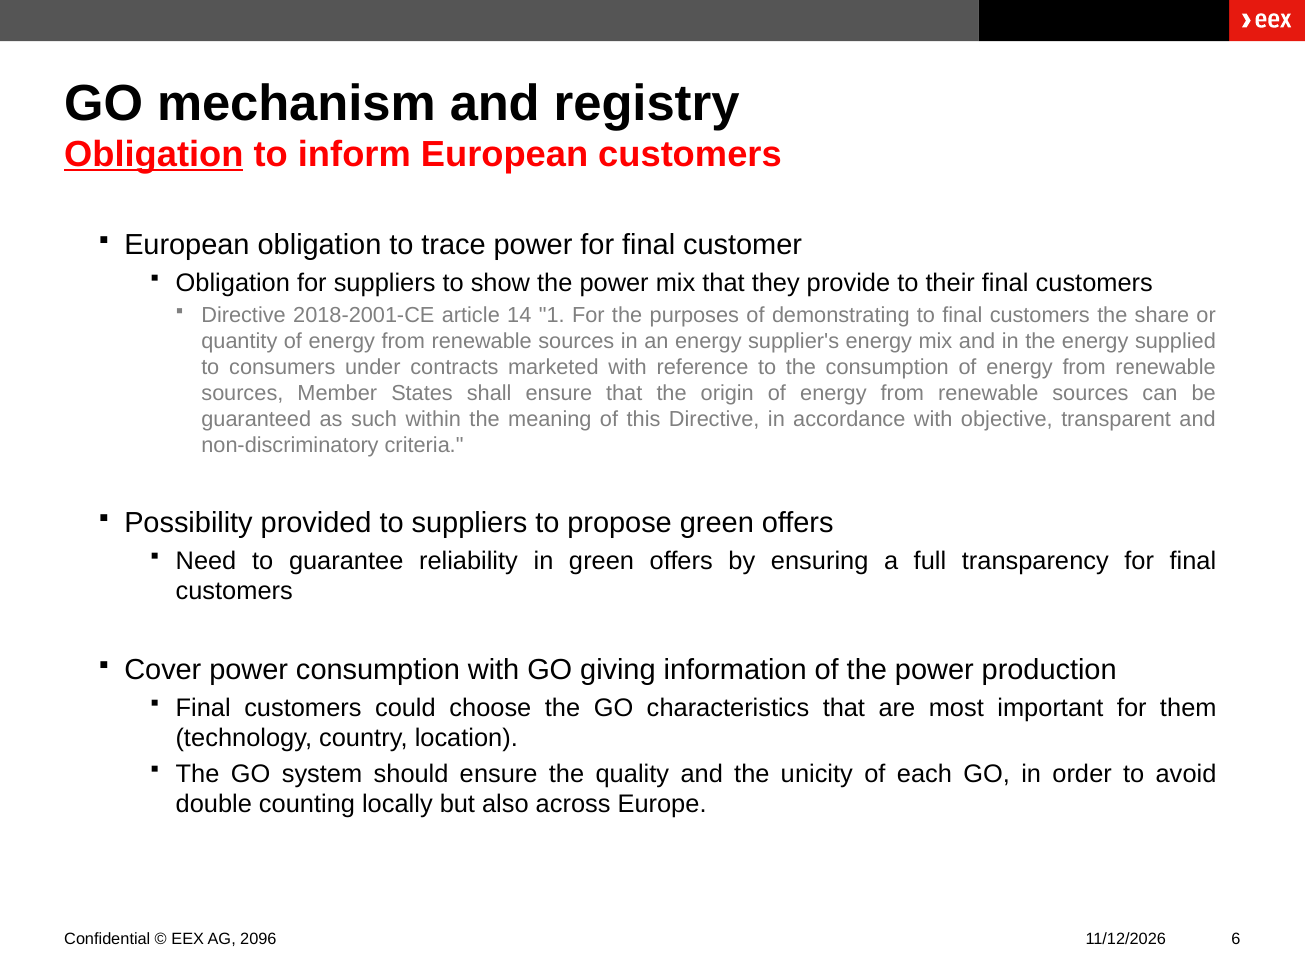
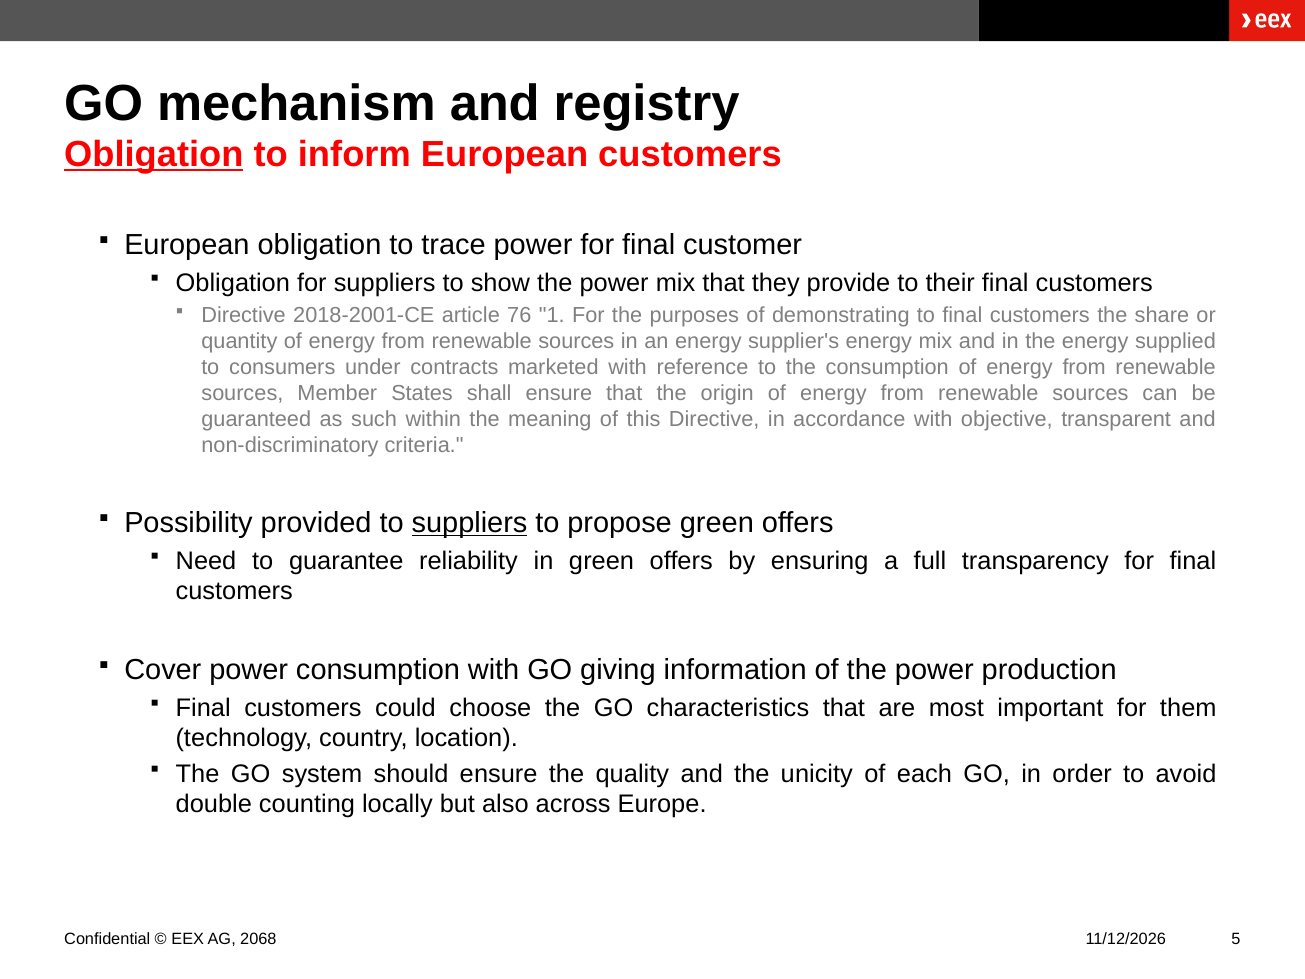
14: 14 -> 76 (519, 315)
suppliers underline: none -> present (470, 523)
2096: 2096 -> 2068 (258, 939)
6: 6 -> 5 (1236, 939)
